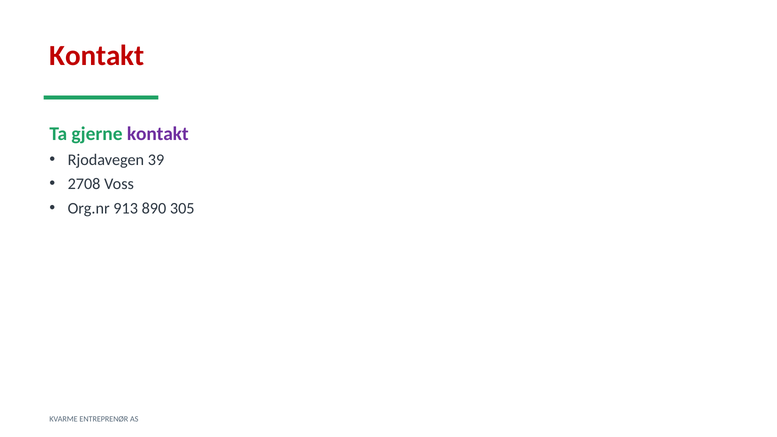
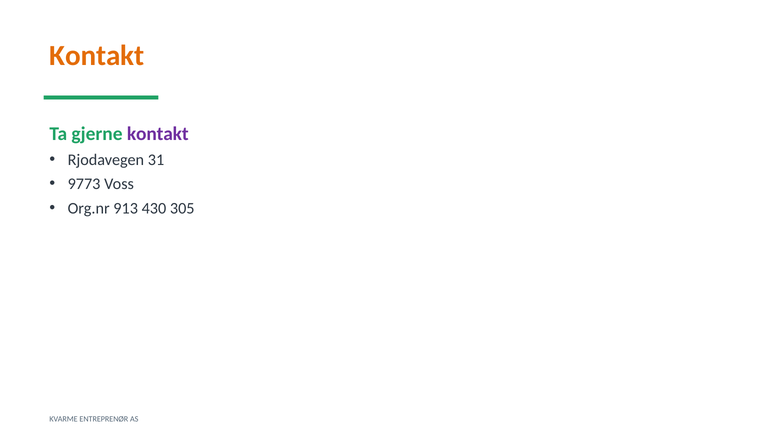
Kontakt colour: red -> orange (97, 55)
39: 39 -> 31 (156, 160)
2708: 2708 -> 9773 (84, 184)
890: 890 -> 430 (154, 208)
